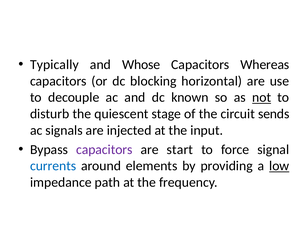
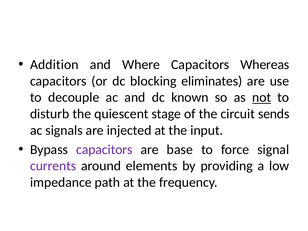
Typically: Typically -> Addition (54, 65)
Whose: Whose -> Where (141, 65)
horizontal: horizontal -> eliminates (212, 81)
start: start -> base (180, 150)
currents colour: blue -> purple (53, 166)
low underline: present -> none (279, 166)
